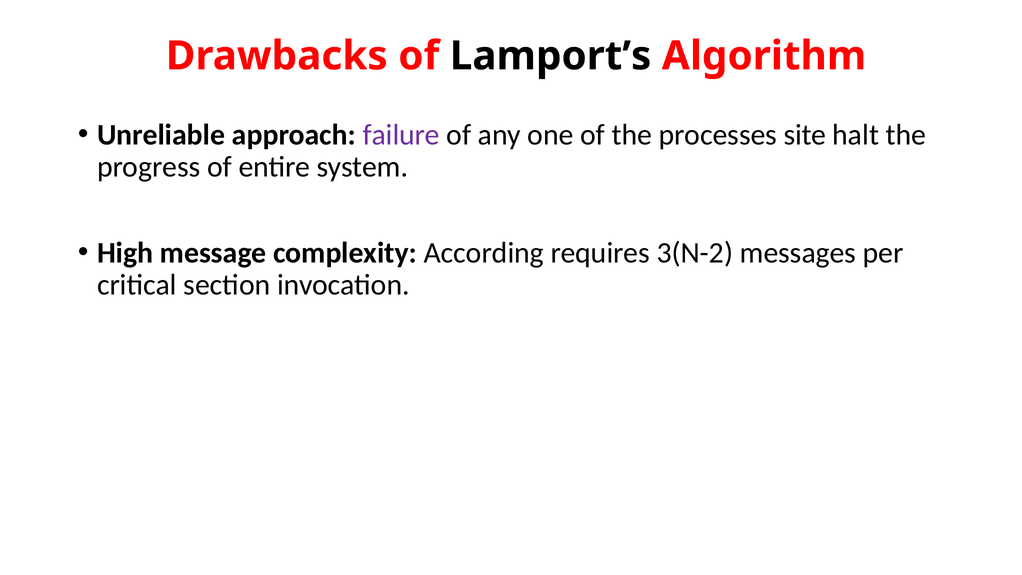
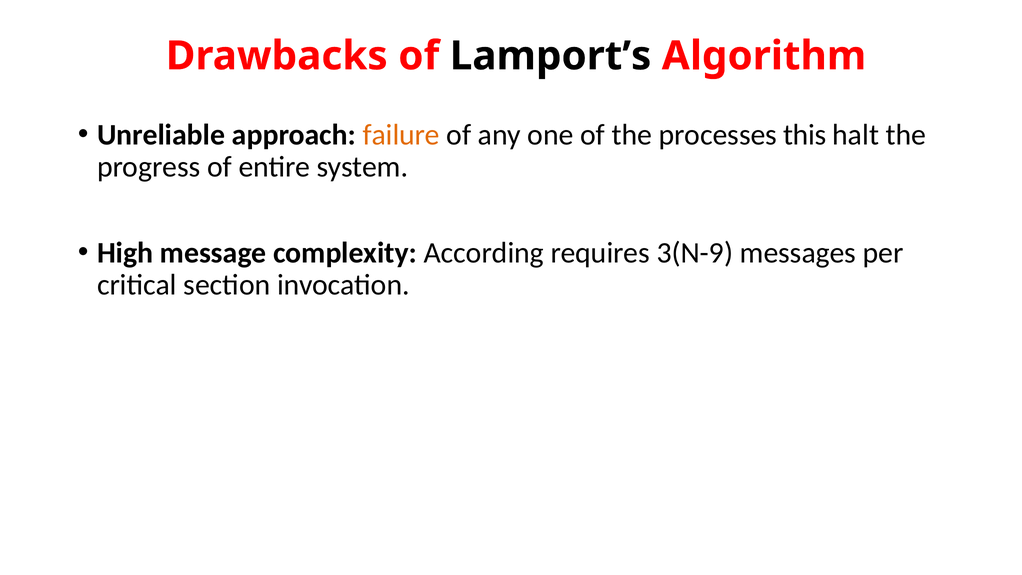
failure colour: purple -> orange (401, 135)
site: site -> this (805, 135)
3(N-2: 3(N-2 -> 3(N-9 (695, 253)
